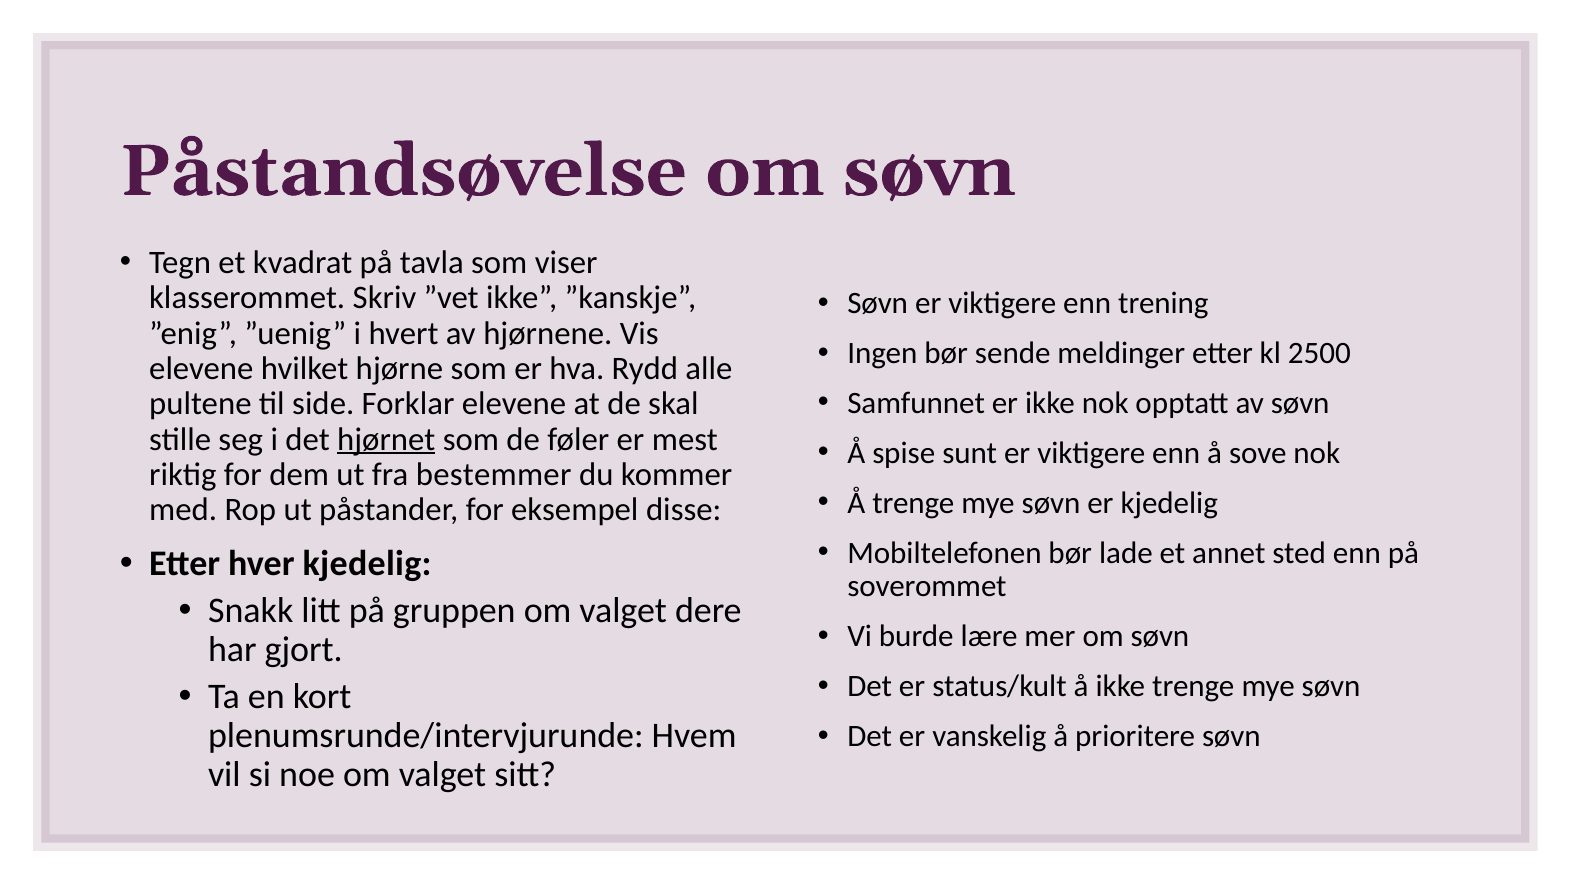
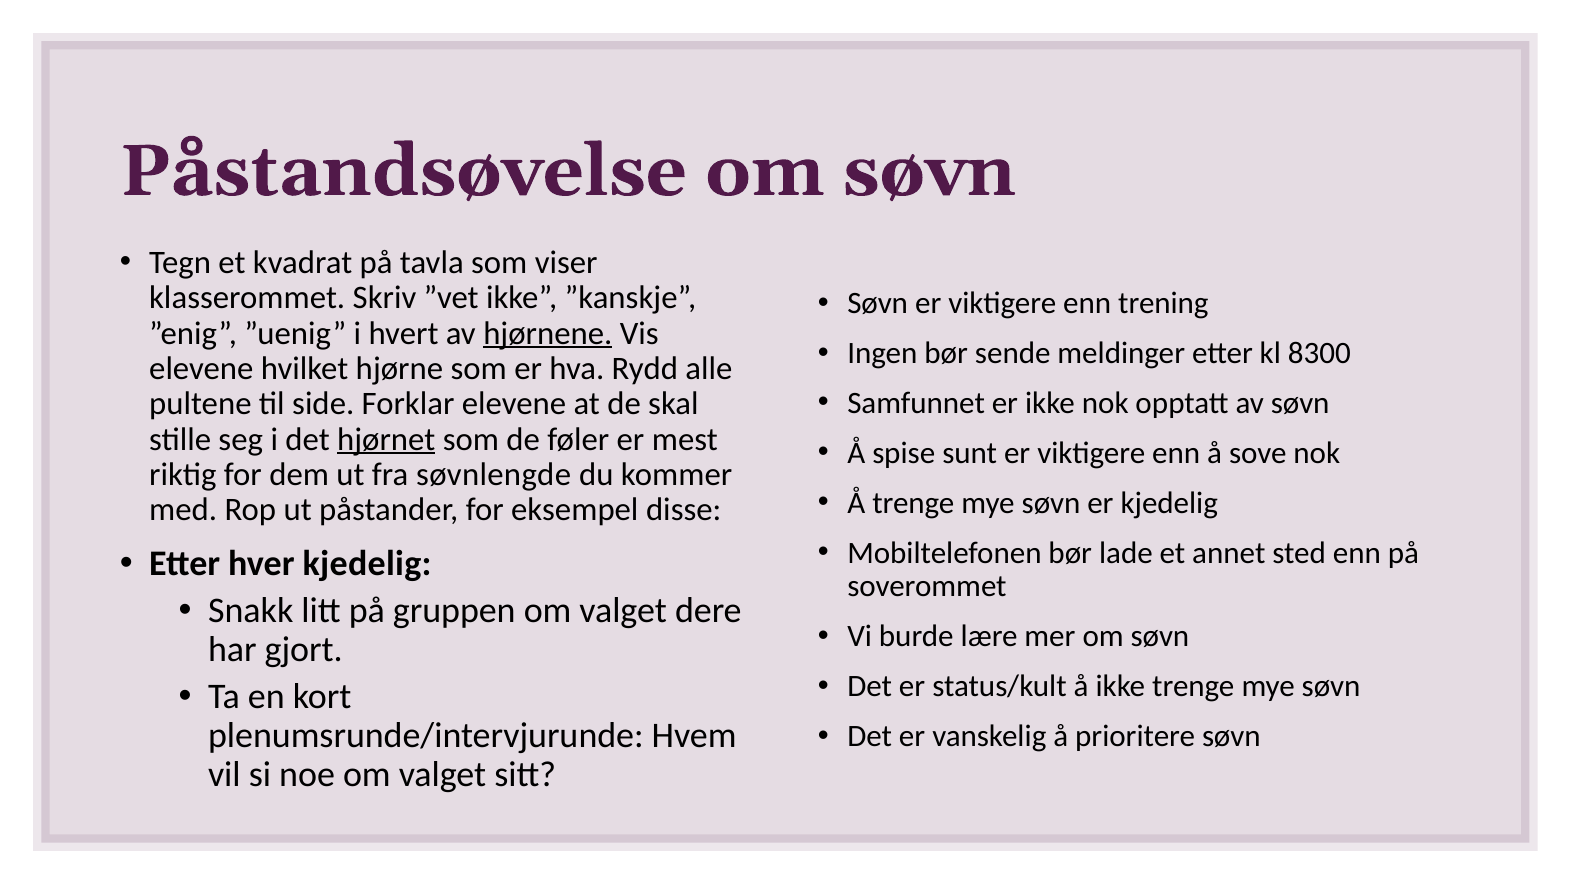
hjørnene underline: none -> present (548, 333)
2500: 2500 -> 8300 (1319, 353)
bestemmer: bestemmer -> søvnlengde (494, 474)
